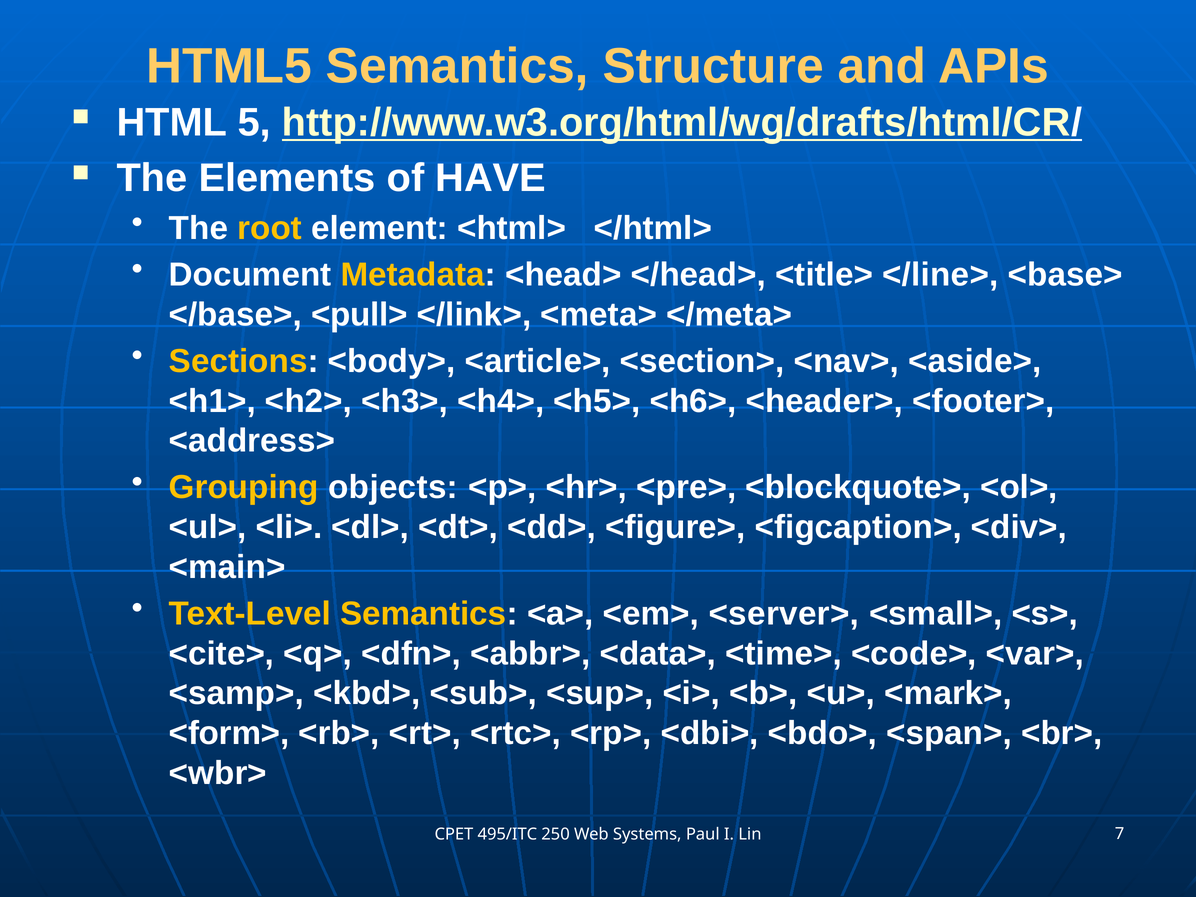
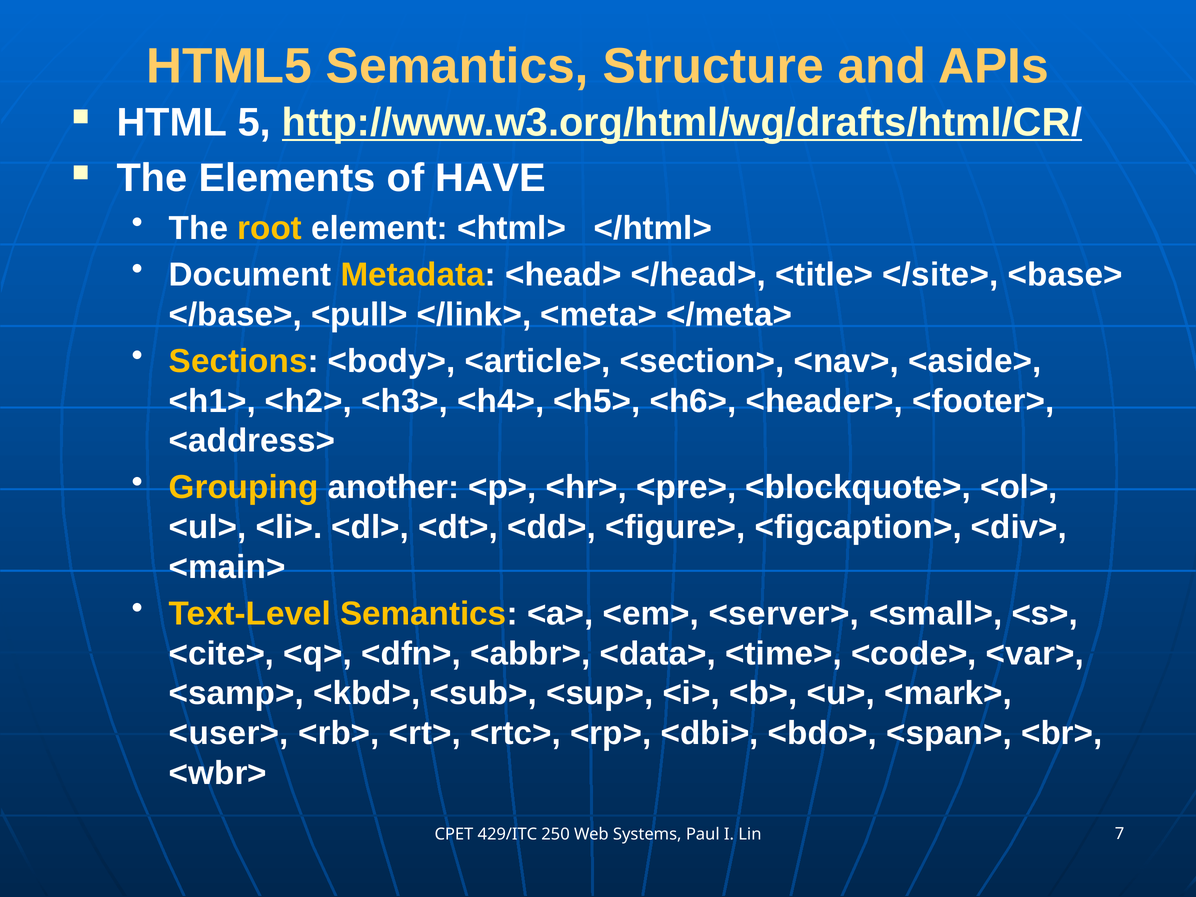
</line>: </line> -> </site> (940, 275)
objects: objects -> another (393, 487)
<form>: <form> -> <user> (229, 733)
495/ITC: 495/ITC -> 429/ITC (507, 834)
